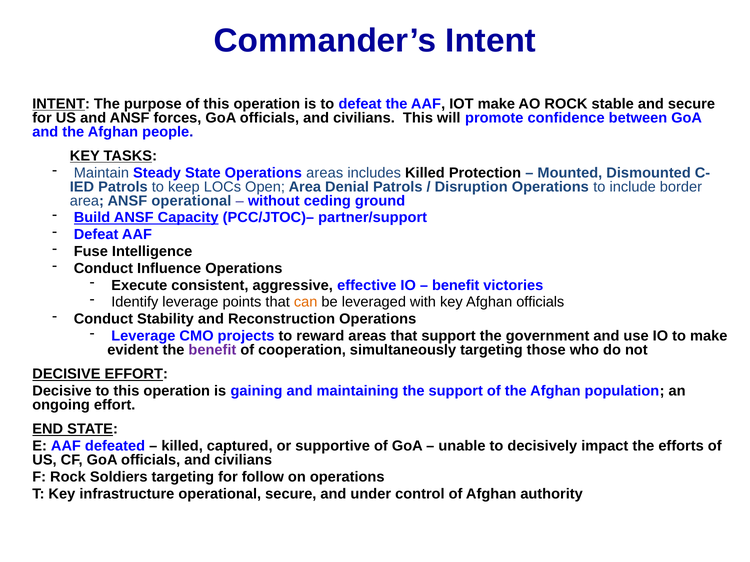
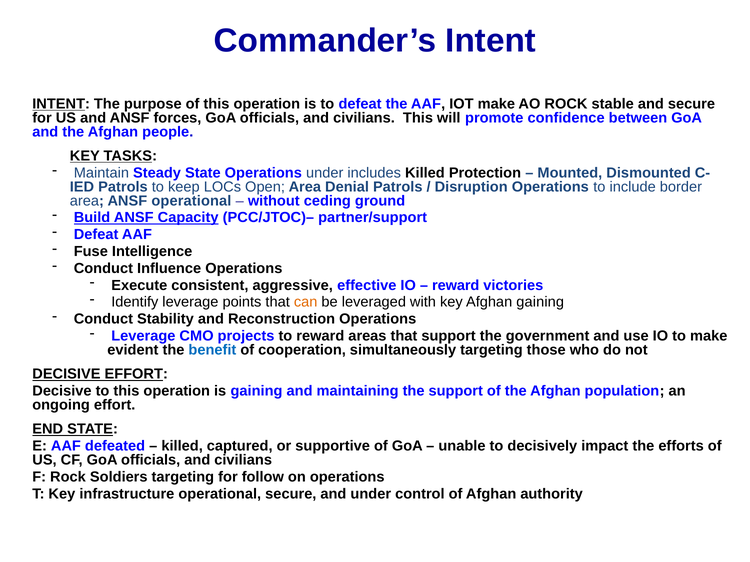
Operations areas: areas -> under (325, 173)
benefit: benefit -> reward (456, 285)
Afghan officials: officials -> gaining (540, 302)
benefit colour: purple -> blue (212, 350)
